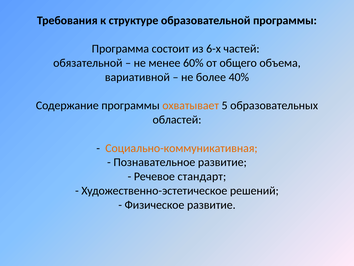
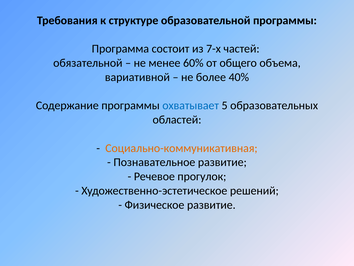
6-х: 6-х -> 7-х (213, 49)
охватывает colour: orange -> blue (191, 105)
стандарт: стандарт -> прогулок (202, 176)
